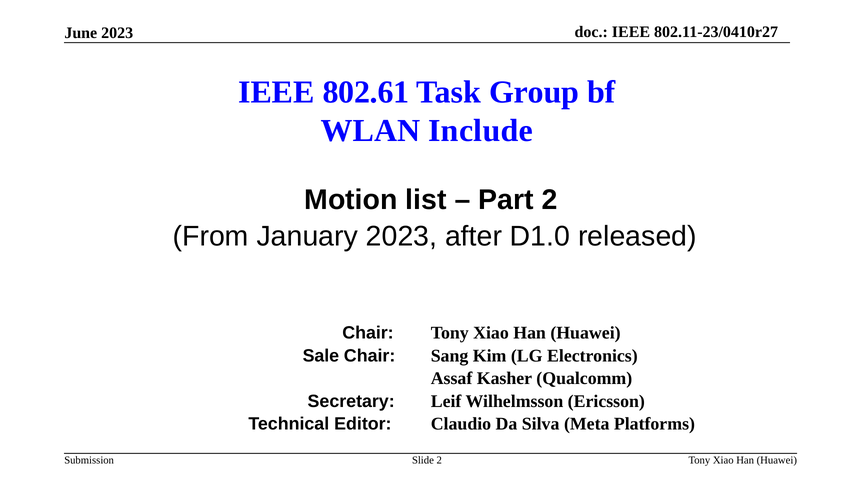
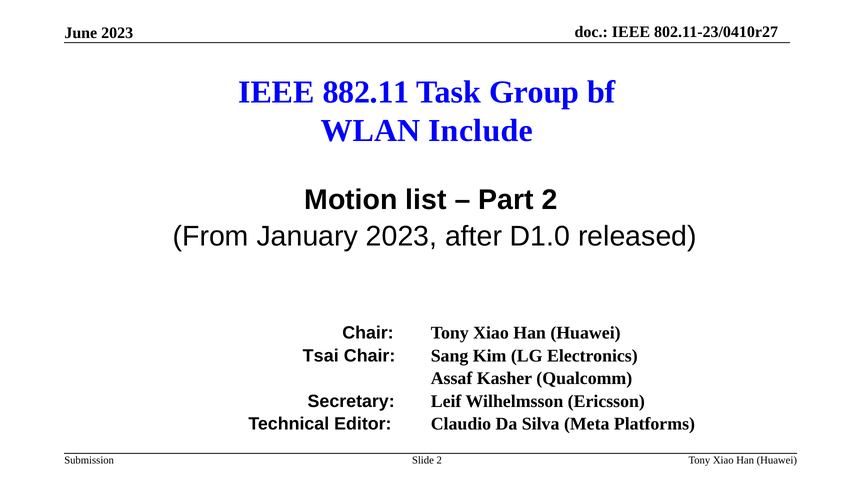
802.61: 802.61 -> 882.11 (366, 92)
Sale: Sale -> Tsai (321, 356)
